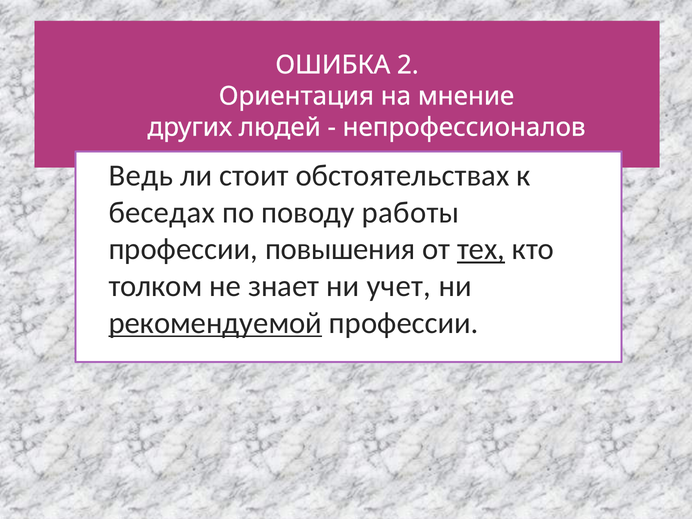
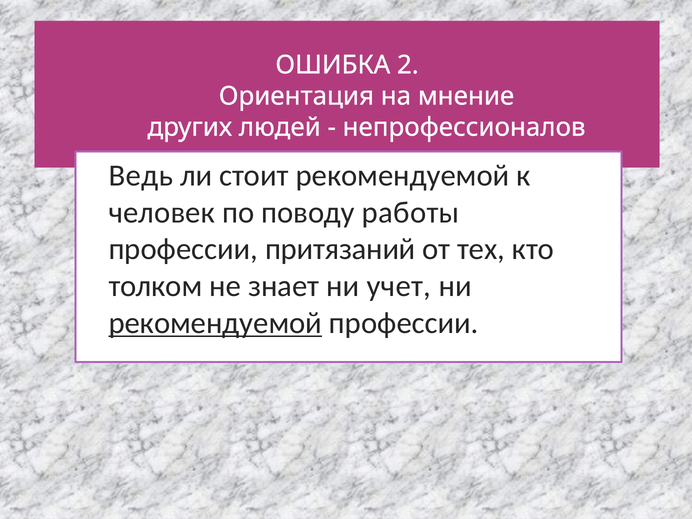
стоит обстоятельствах: обстоятельствах -> рекомендуемой (403, 175)
беседах: беседах -> человек (162, 212)
повышения: повышения -> притязаний (340, 249)
тех underline: present -> none (481, 249)
